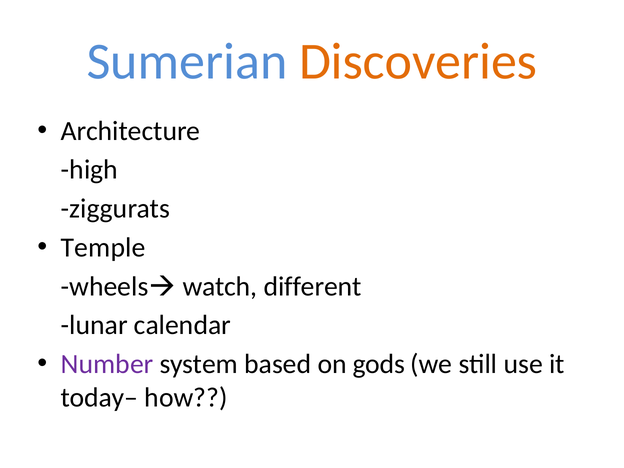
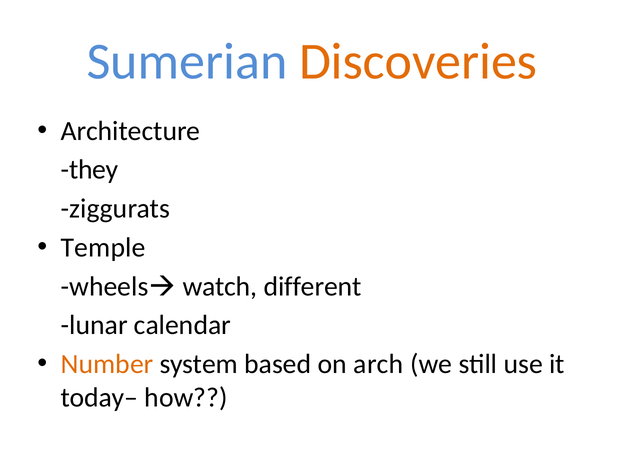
high: high -> they (90, 170)
Number colour: purple -> orange (107, 364)
gods: gods -> arch (378, 364)
